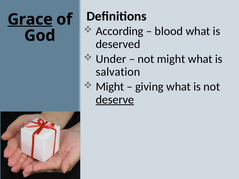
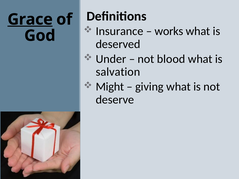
According: According -> Insurance (120, 31)
blood: blood -> works (169, 31)
not might: might -> blood (171, 59)
deserve underline: present -> none (115, 100)
